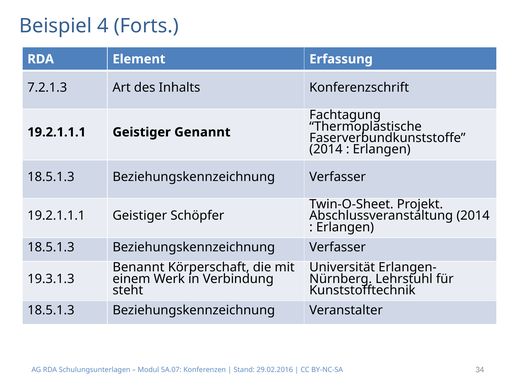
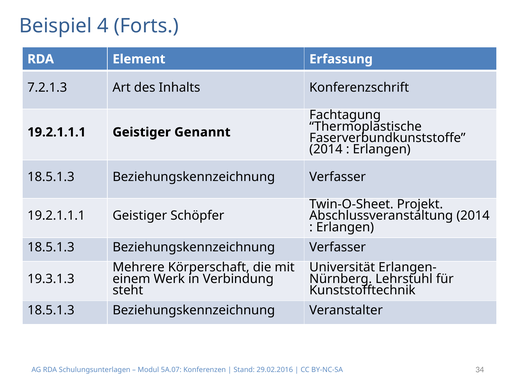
Benannt: Benannt -> Mehrere (139, 268)
